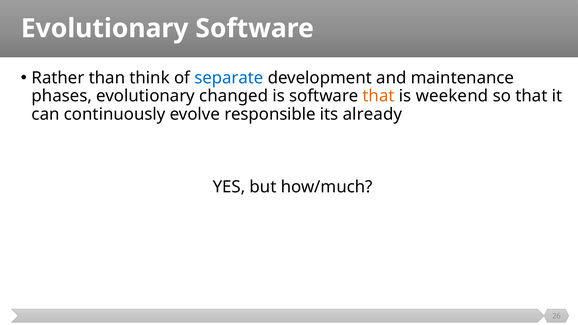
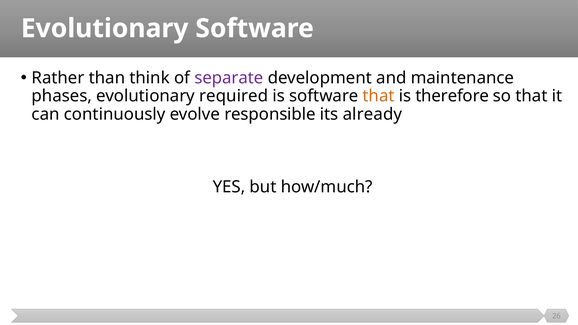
separate colour: blue -> purple (229, 78)
changed: changed -> required (234, 96)
weekend: weekend -> therefore (452, 96)
